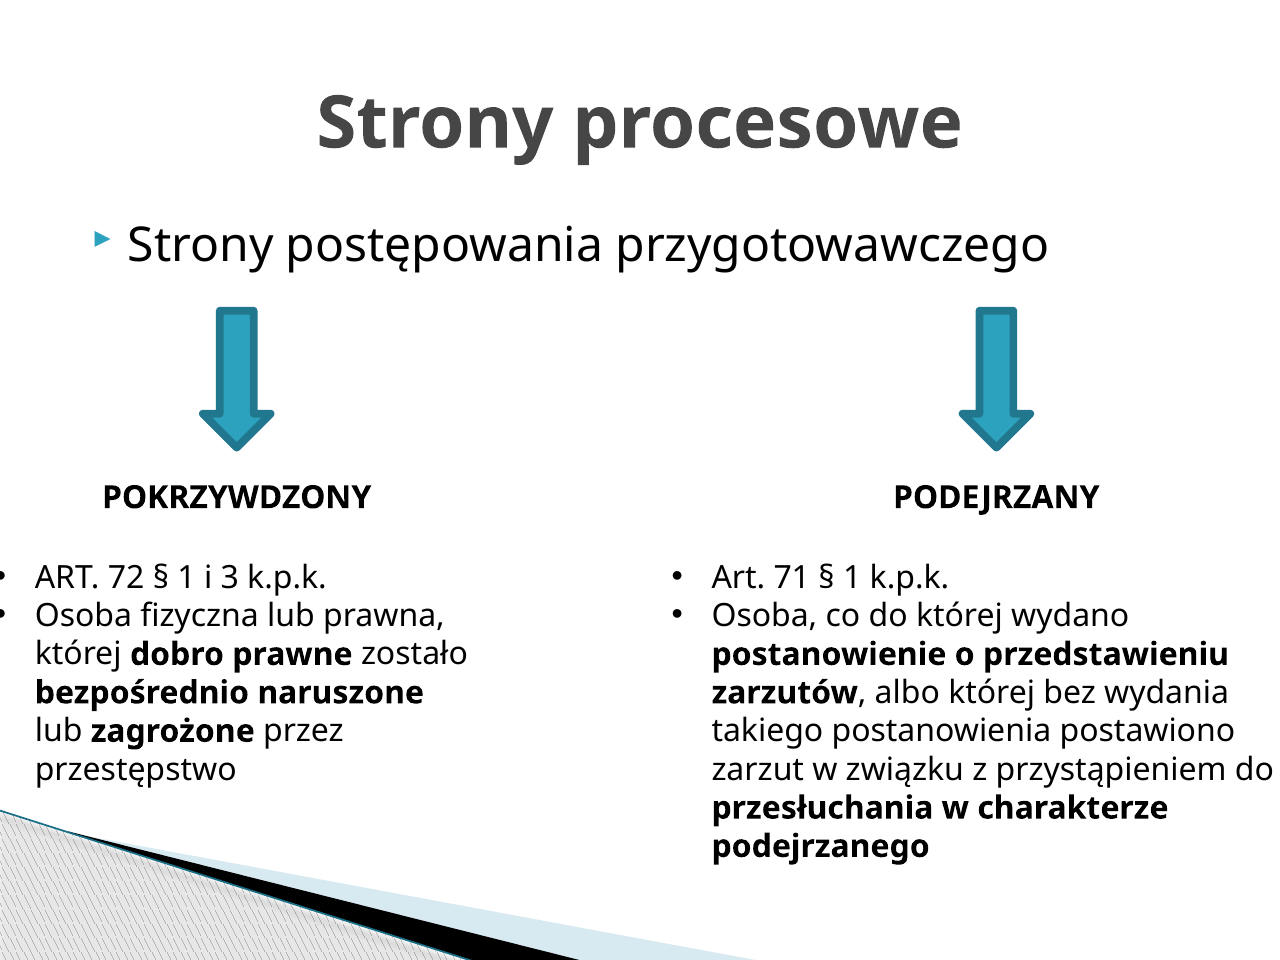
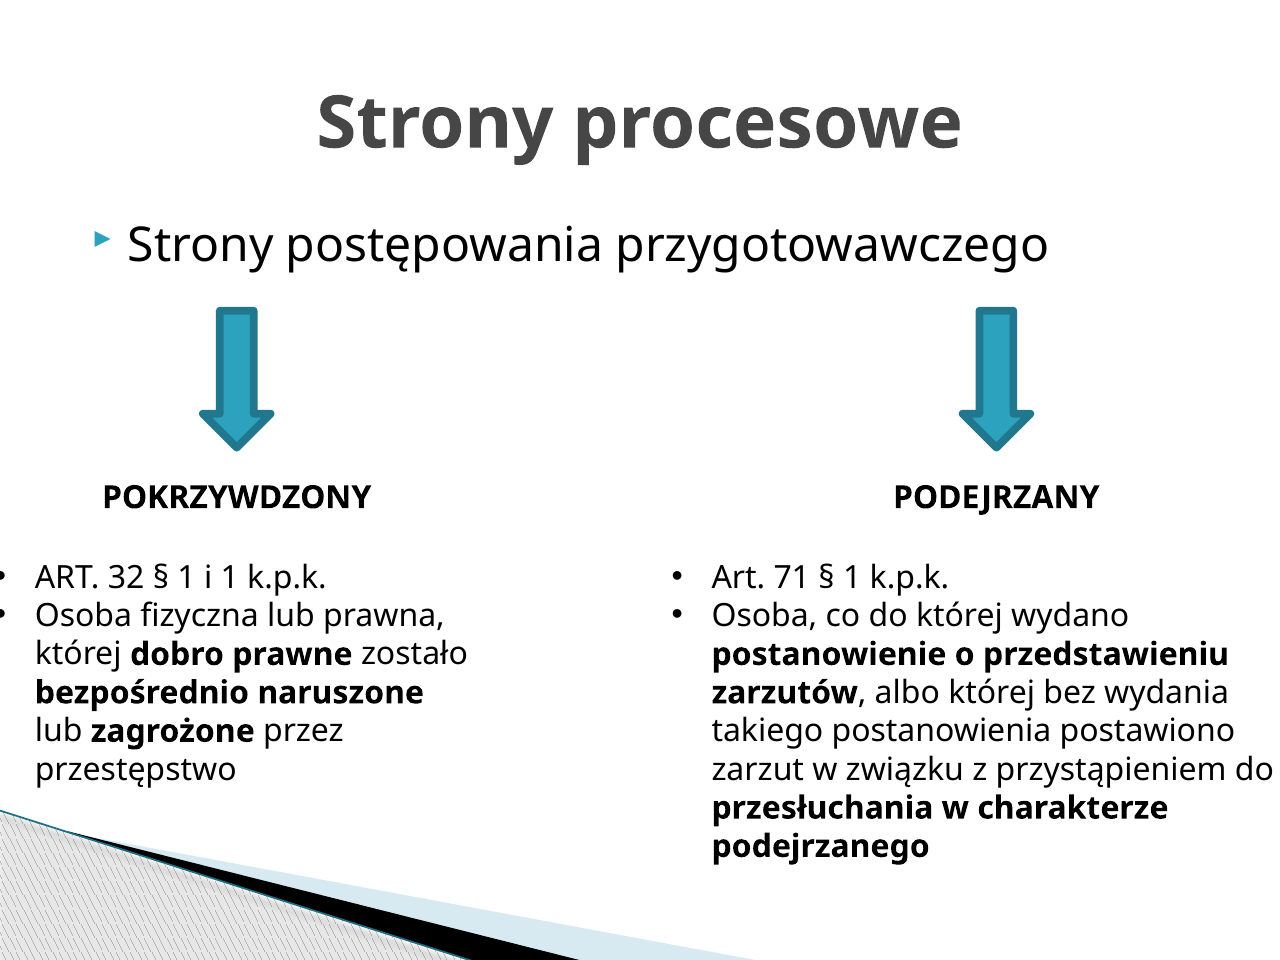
72: 72 -> 32 (126, 578)
i 3: 3 -> 1 (230, 578)
